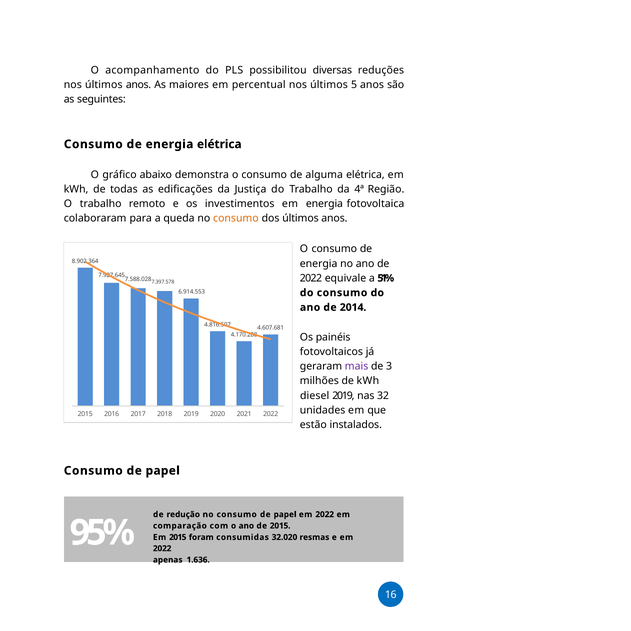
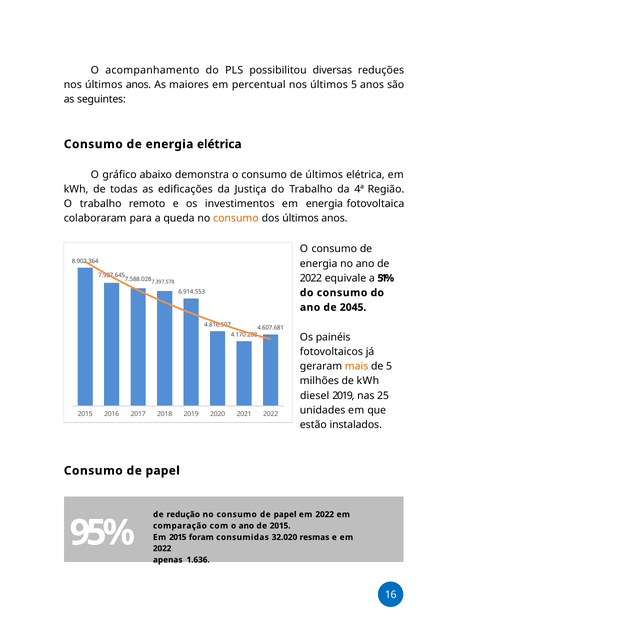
de alguma: alguma -> últimos (324, 175)
2014: 2014 -> 2045 (353, 307)
mais colour: purple -> orange (357, 366)
de 3: 3 -> 5 (389, 366)
32: 32 -> 25 (383, 396)
